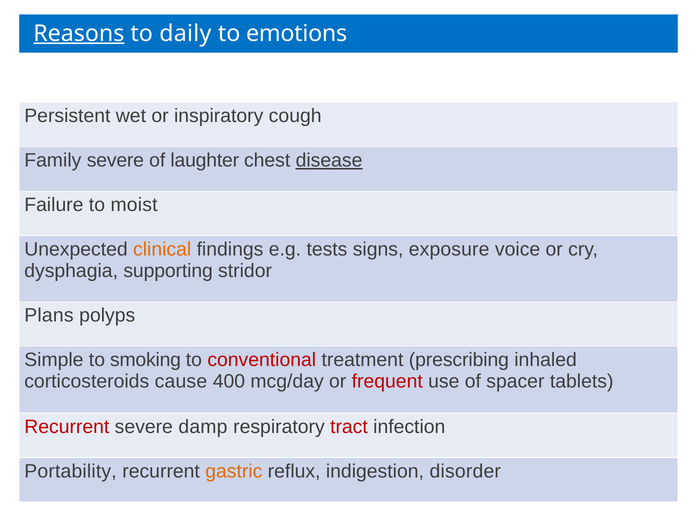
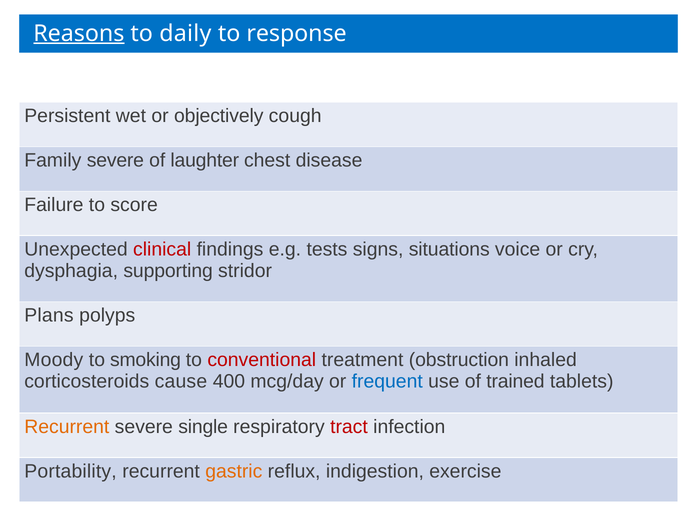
emotions: emotions -> response (297, 33)
inspiratory: inspiratory -> objectively (219, 116)
disease underline: present -> none (329, 161)
moist: moist -> score (134, 205)
clinical colour: orange -> red (162, 250)
exposure: exposure -> situations (449, 250)
Simple: Simple -> Moody (54, 361)
prescribing: prescribing -> obstruction (459, 361)
frequent colour: red -> blue (387, 382)
spacer: spacer -> trained (515, 382)
Recurrent colour: red -> orange (67, 427)
damp: damp -> single (203, 427)
disorder: disorder -> exercise (465, 472)
